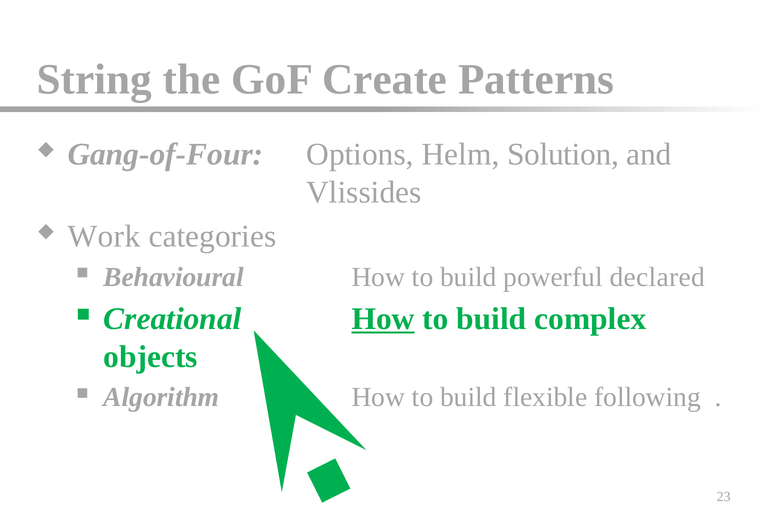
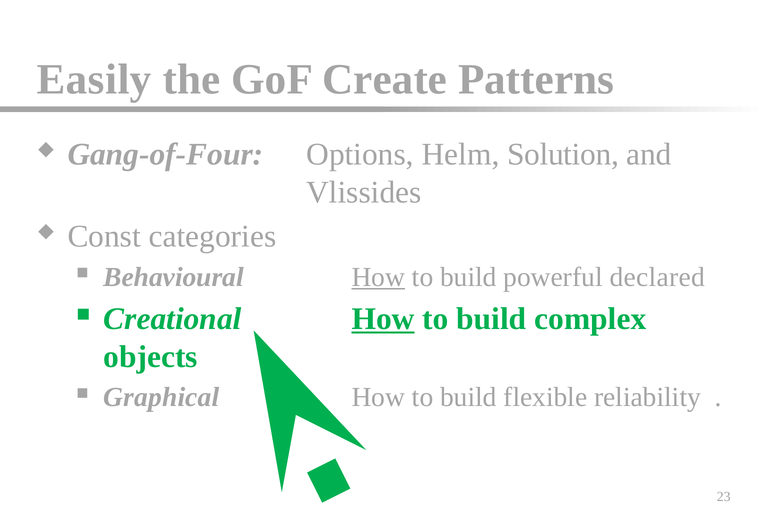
String: String -> Easily (94, 80)
Work: Work -> Const (104, 236)
How underline: none -> present (378, 277)
Algorithm: Algorithm -> Graphical (161, 397)
following: following -> reliability (648, 397)
